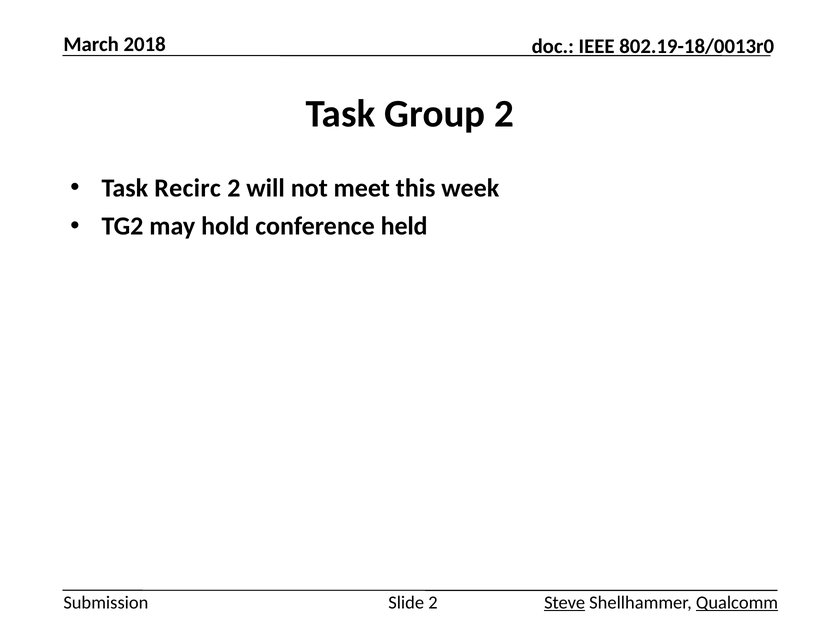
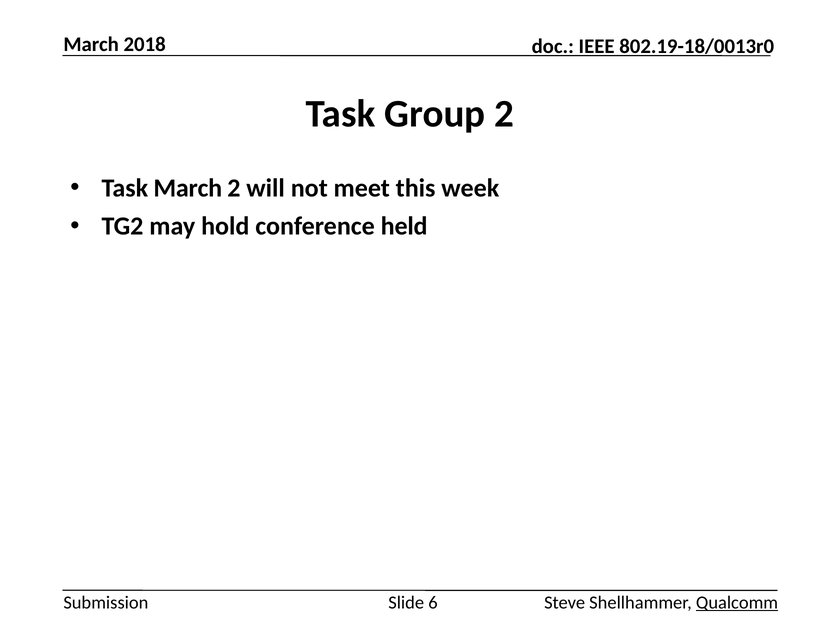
Task Recirc: Recirc -> March (188, 188)
Slide 2: 2 -> 6 (433, 602)
Steve underline: present -> none (565, 602)
